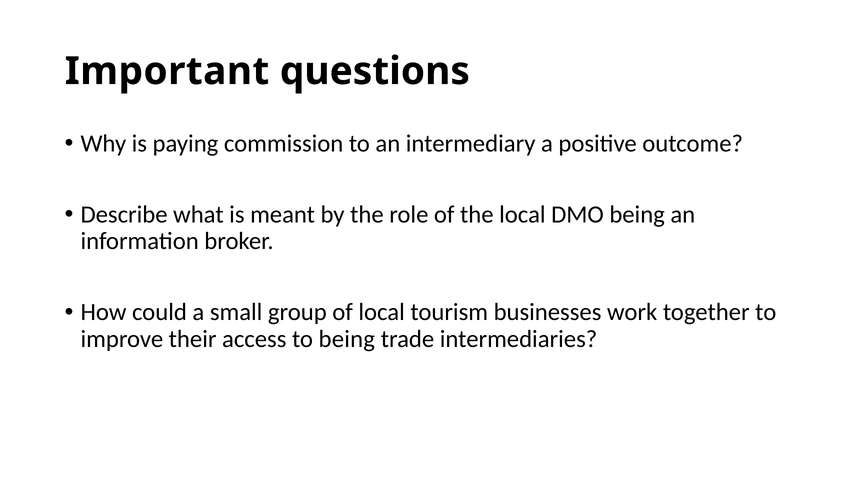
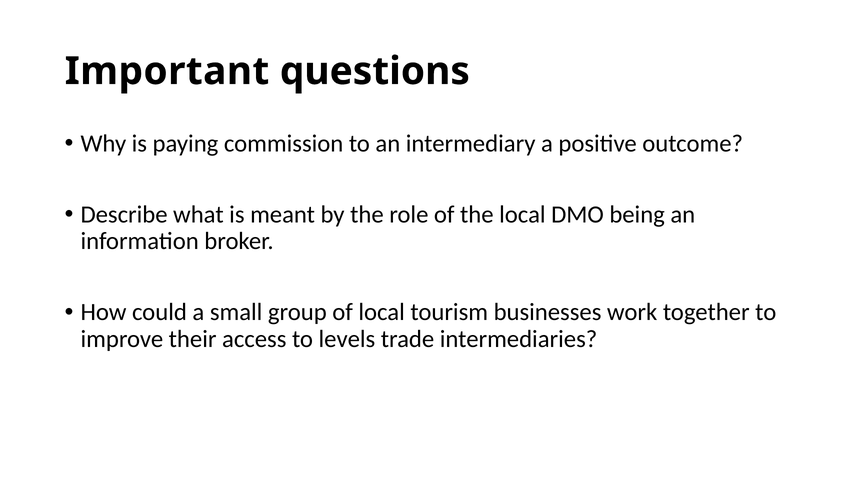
to being: being -> levels (347, 339)
